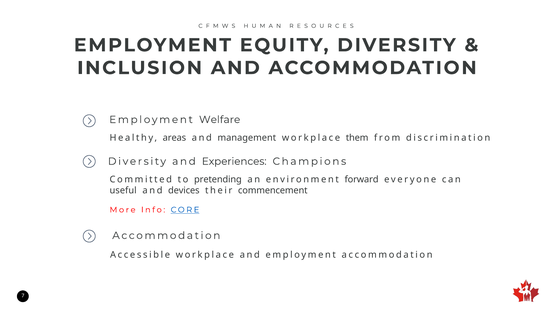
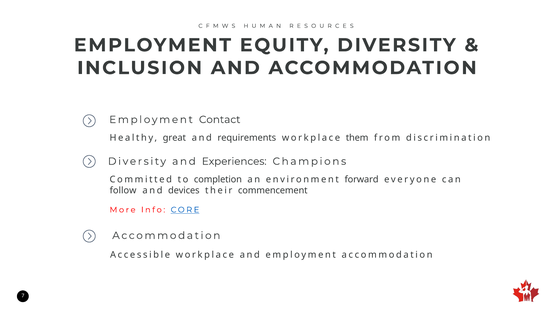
Welfare: Welfare -> Contact (220, 120)
areas: areas -> great (174, 138)
management: management -> requirements (247, 138)
pretending: pretending -> completion (218, 180)
useful: useful -> follow (123, 191)
